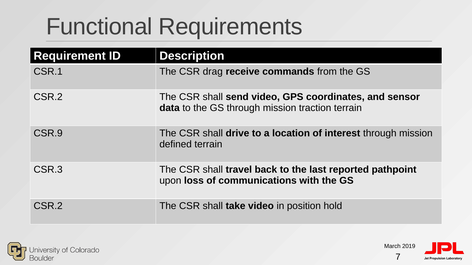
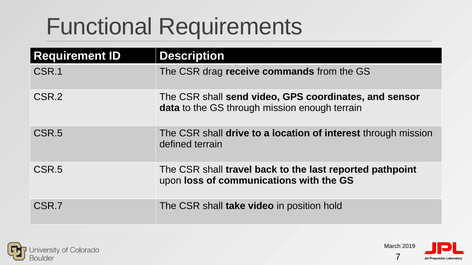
traction: traction -> enough (315, 108)
CSR.9: CSR.9 -> CSR.5 (48, 134)
CSR.3: CSR.3 -> CSR.5 (48, 170)
CSR.2: CSR.2 -> CSR.7 (48, 206)
